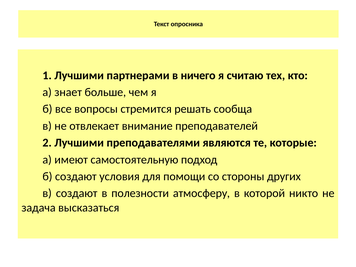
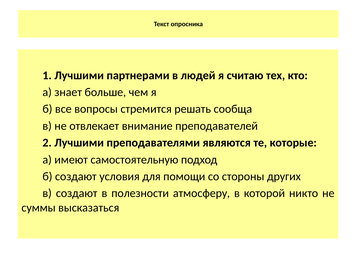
ничего: ничего -> людей (198, 75)
задача: задача -> суммы (39, 208)
